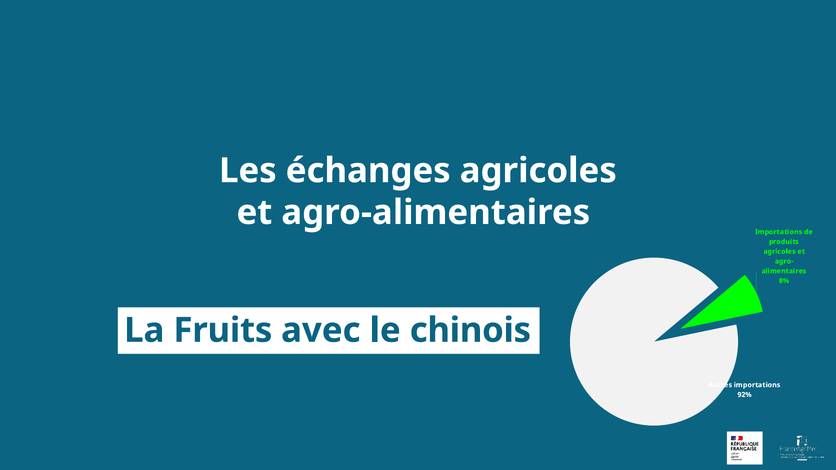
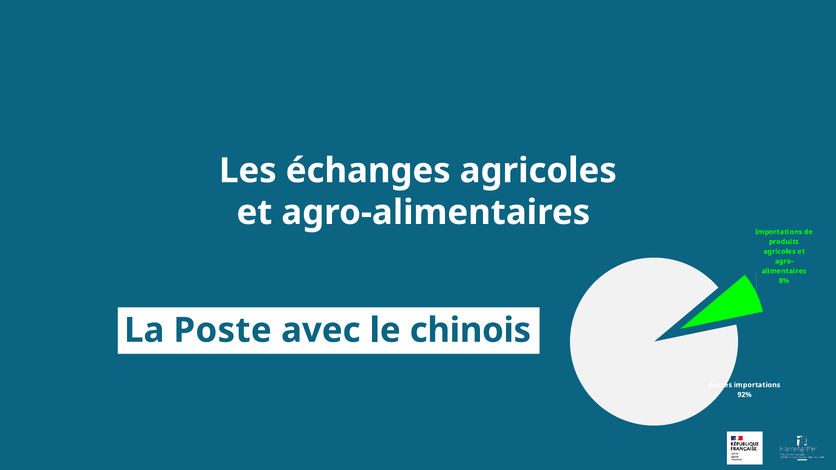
Fruits: Fruits -> Poste (223, 331)
